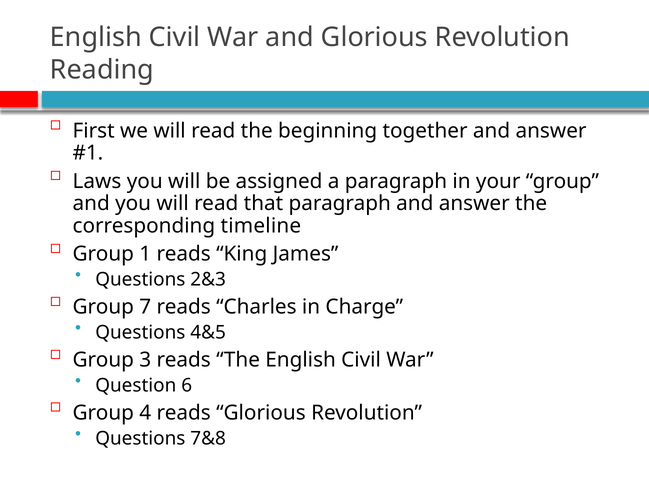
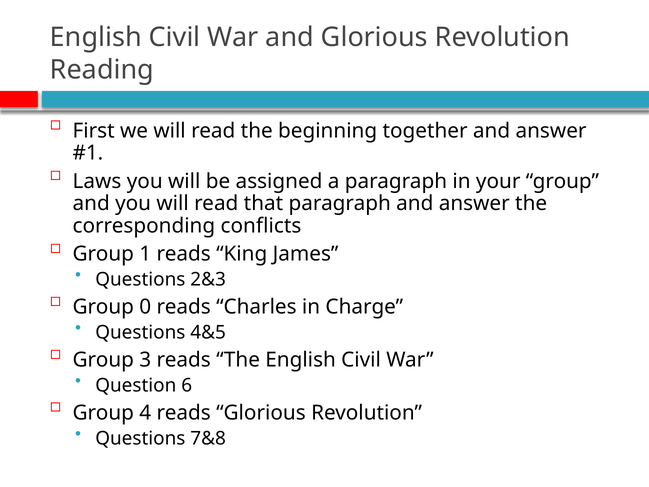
timeline: timeline -> conflicts (261, 226)
7: 7 -> 0 (145, 307)
